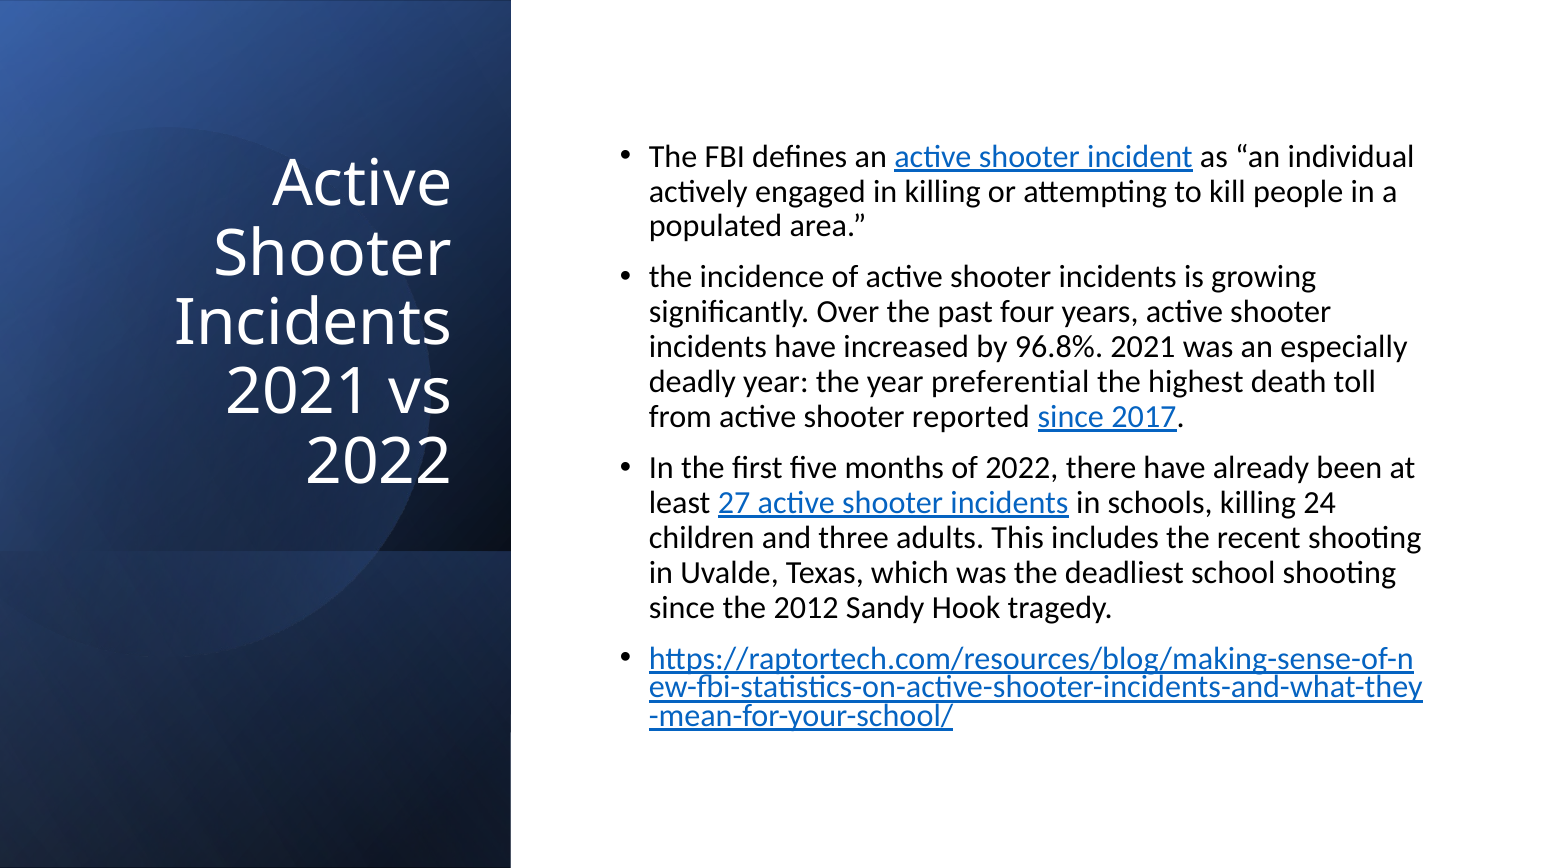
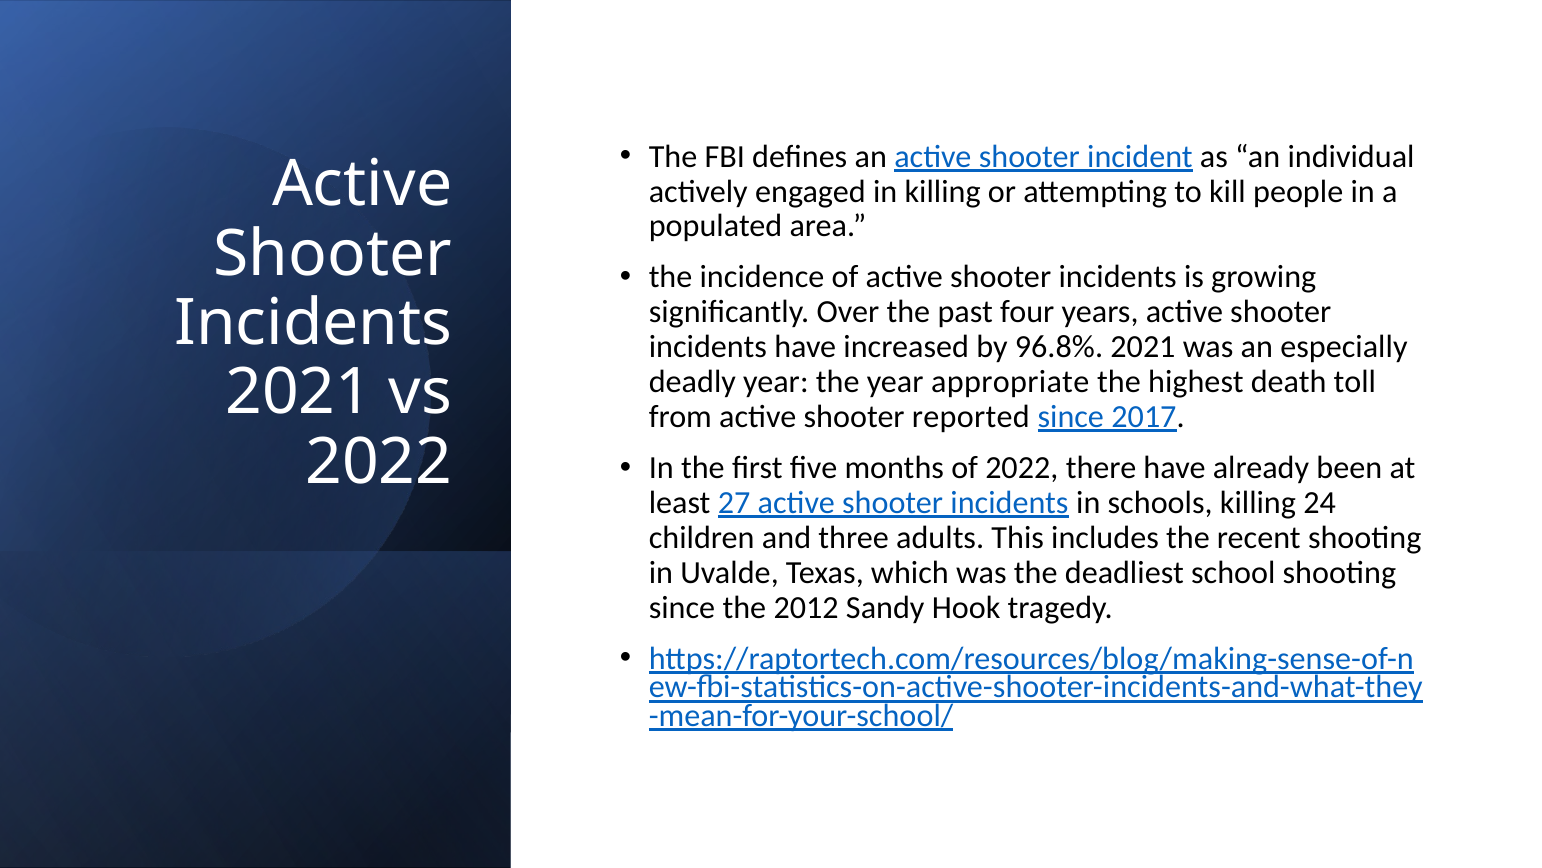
preferential: preferential -> appropriate (1010, 381)
